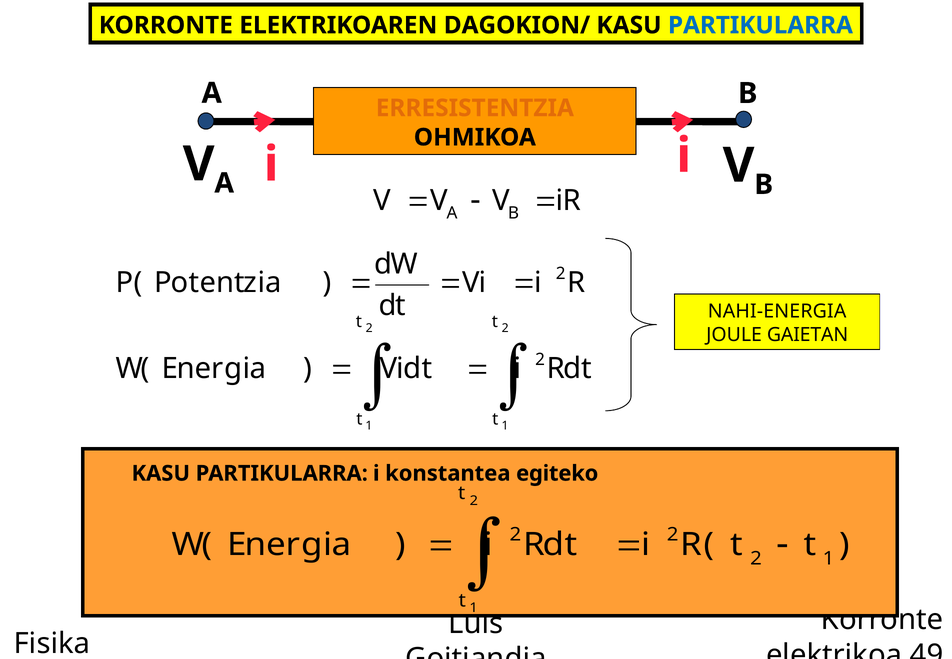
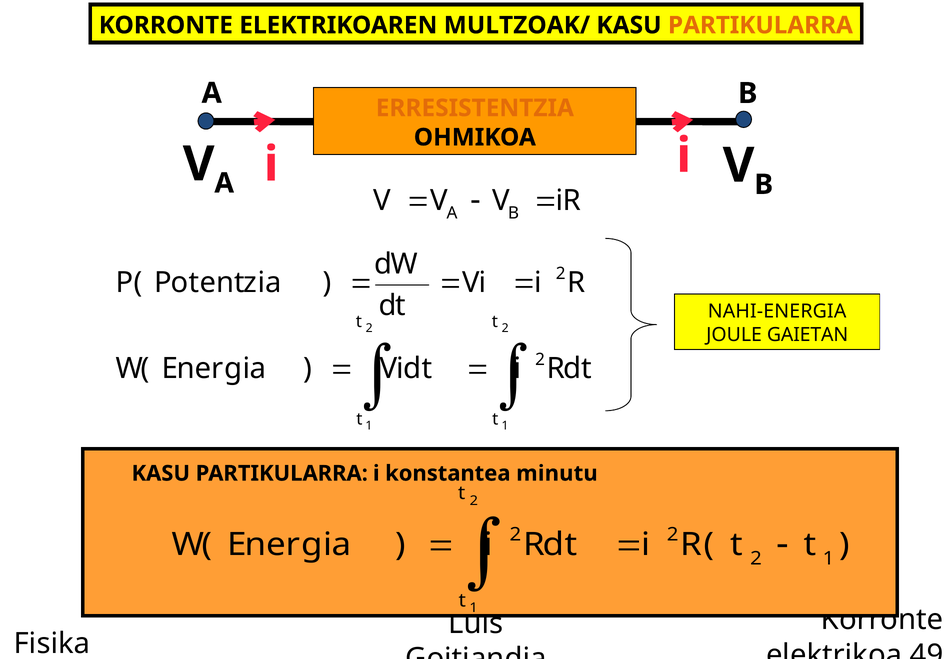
DAGOKION/: DAGOKION/ -> MULTZOAK/ (517, 25)
PARTIKULARRA colour: blue -> orange (760, 25)
egiteko: egiteko -> minutu (557, 473)
